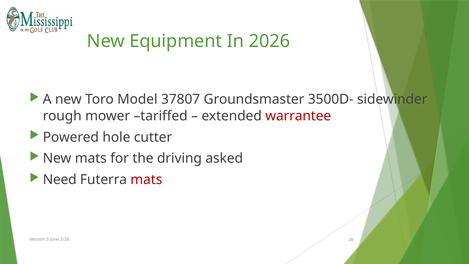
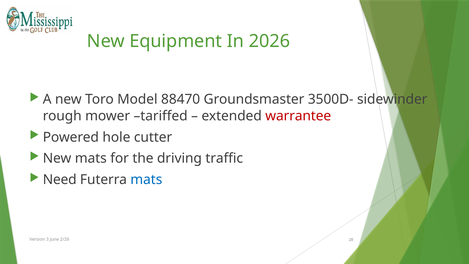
37807: 37807 -> 88470 (181, 99)
asked: asked -> traffic (224, 158)
mats colour: red -> blue (146, 180)
